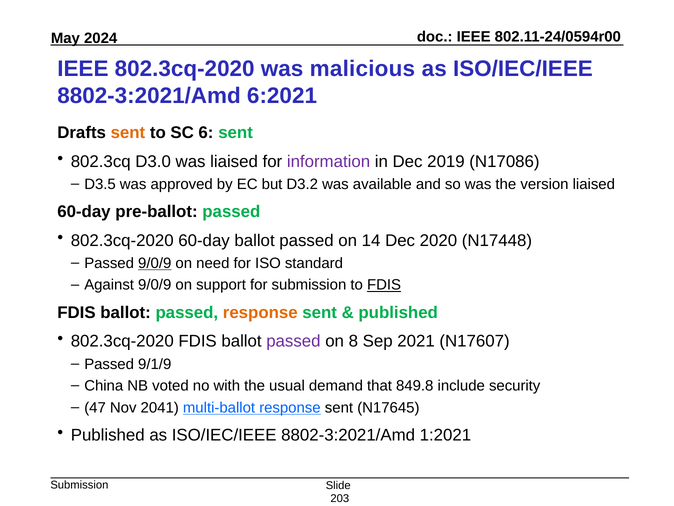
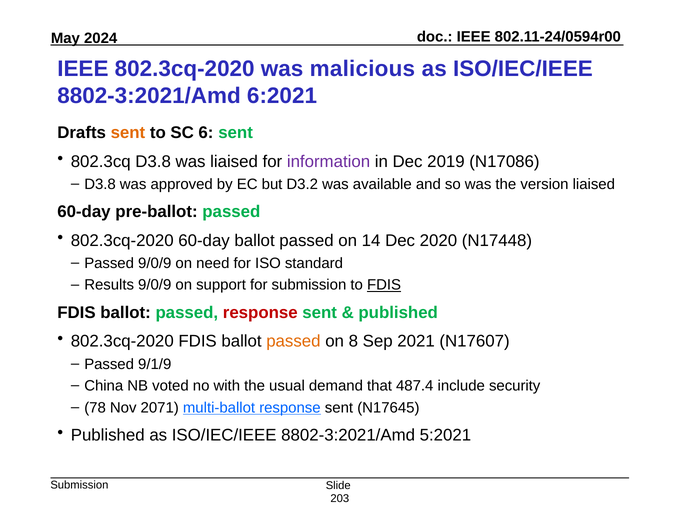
802.3cq D3.0: D3.0 -> D3.8 (153, 161)
D3.5: D3.5 -> D3.8 (100, 184)
9/0/9 underline: present -> none (155, 263)
Against: Against -> Results (109, 285)
response colour: orange -> red (260, 312)
passed colour: purple -> orange (293, 341)
849.8: 849.8 -> 487.4 (415, 385)
47: 47 -> 78 (95, 407)
2041: 2041 -> 2071 (160, 407)
1:2021: 1:2021 -> 5:2021 (445, 435)
